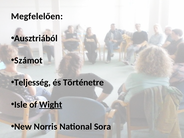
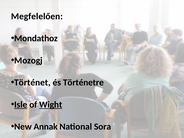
Ausztriából: Ausztriából -> Mondathoz (36, 38)
Számot: Számot -> Mozogj (28, 60)
Teljesség: Teljesség -> Történet (32, 83)
Isle underline: none -> present (21, 105)
Norris: Norris -> Annak (46, 127)
